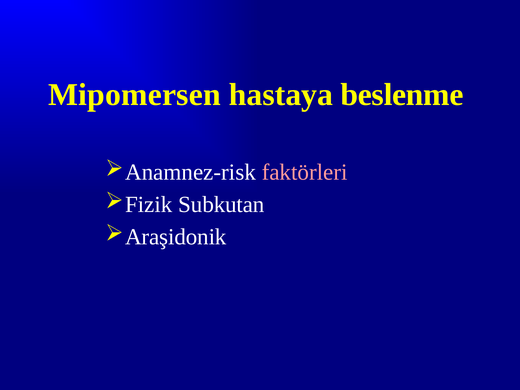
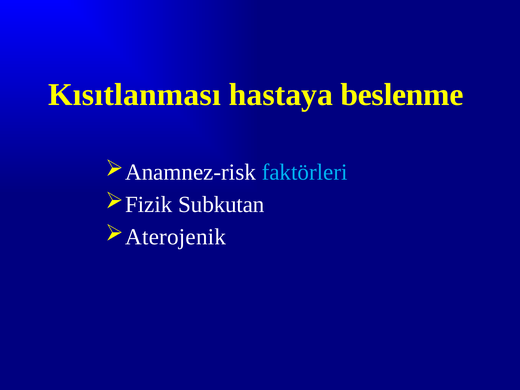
Mipomersen: Mipomersen -> Kısıtlanması (134, 95)
faktörleri colour: pink -> light blue (305, 172)
Araşidonik: Araşidonik -> Aterojenik (176, 237)
